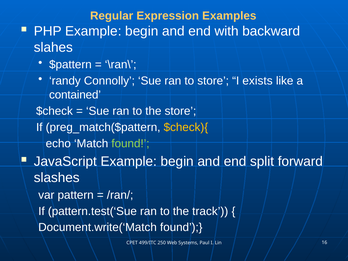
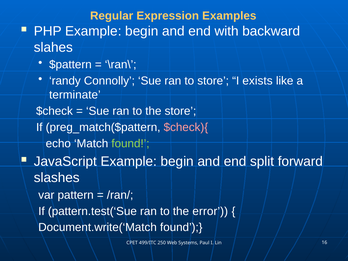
contained: contained -> terminate (75, 95)
$check){ colour: yellow -> pink (186, 127)
track: track -> error (210, 211)
